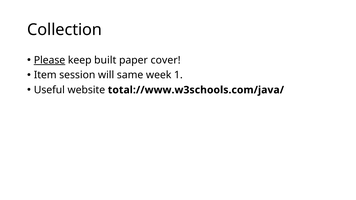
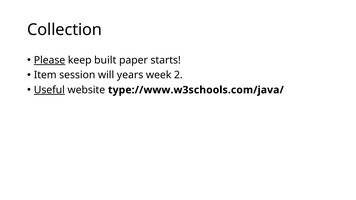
cover: cover -> starts (166, 60)
same: same -> years (130, 75)
1: 1 -> 2 (178, 75)
Useful underline: none -> present (49, 90)
total://www.w3schools.com/java/: total://www.w3schools.com/java/ -> type://www.w3schools.com/java/ (196, 90)
